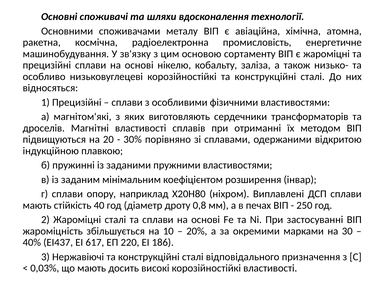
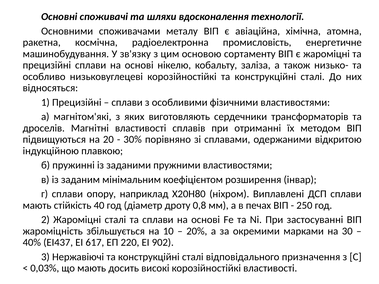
186: 186 -> 902 (163, 243)
